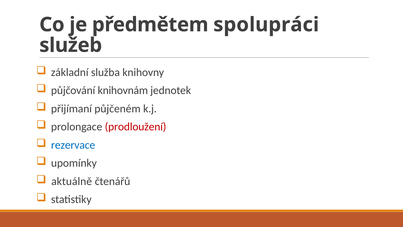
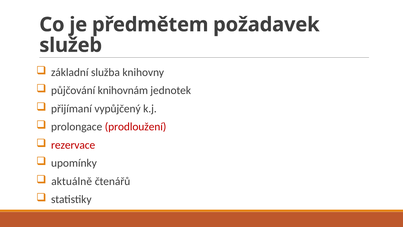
spolupráci: spolupráci -> požadavek (266, 25)
půjčeném: půjčeném -> vypůjčený (118, 109)
rezervace colour: blue -> red (73, 145)
